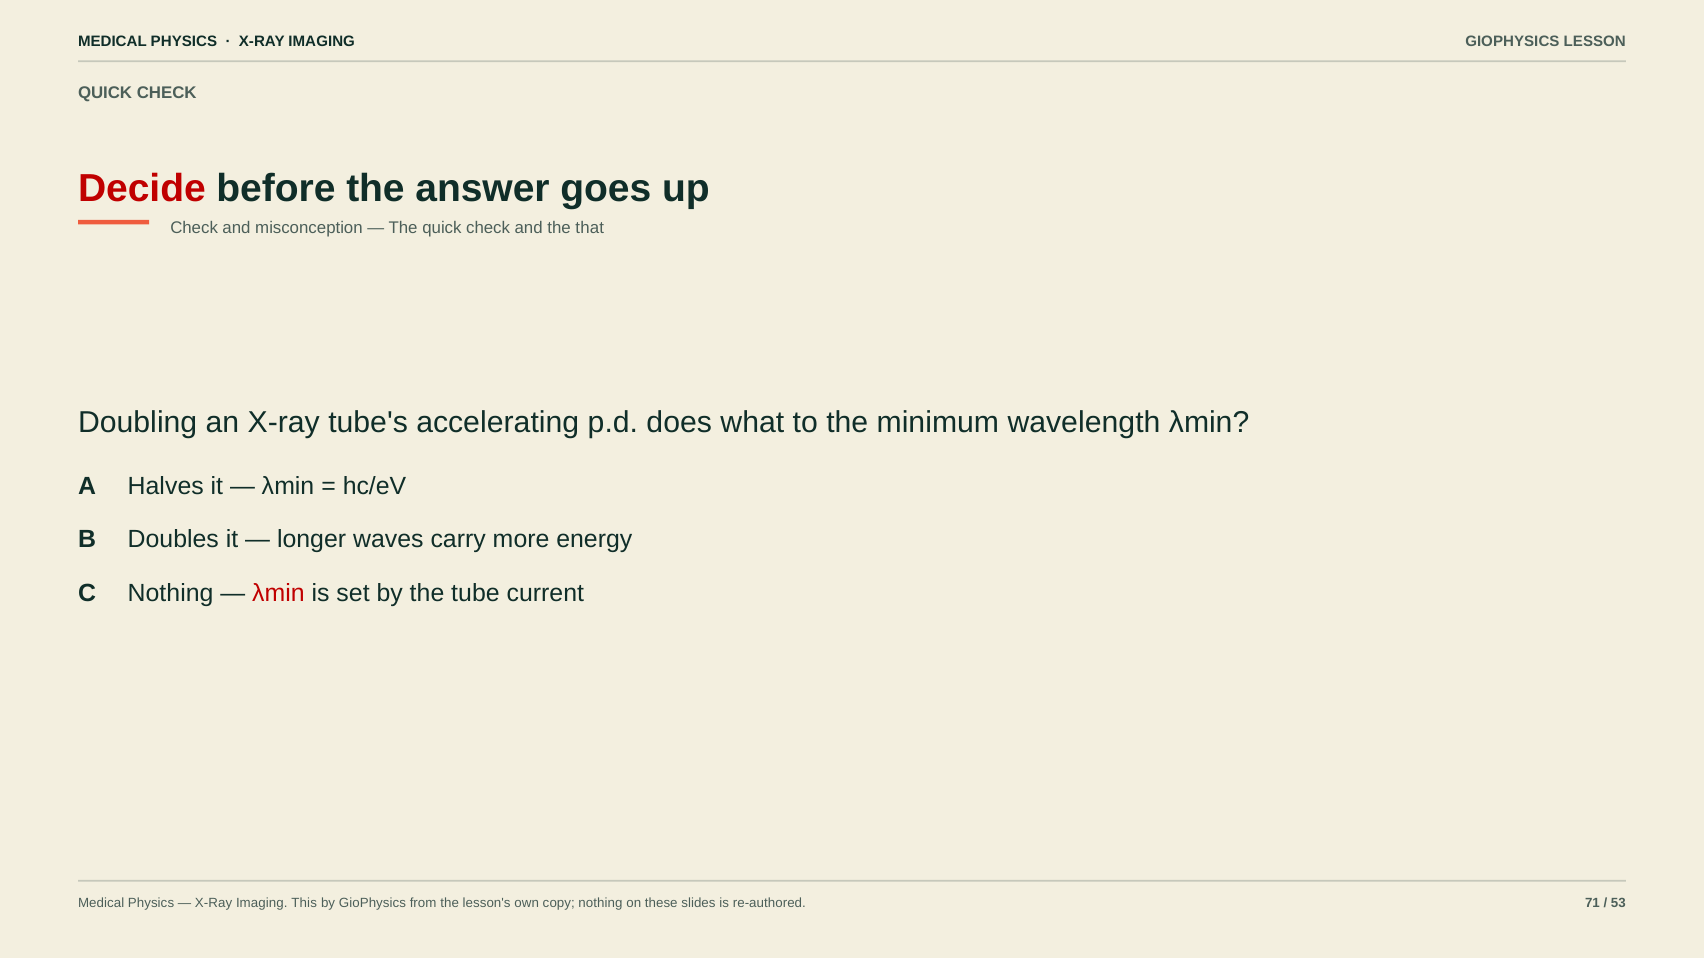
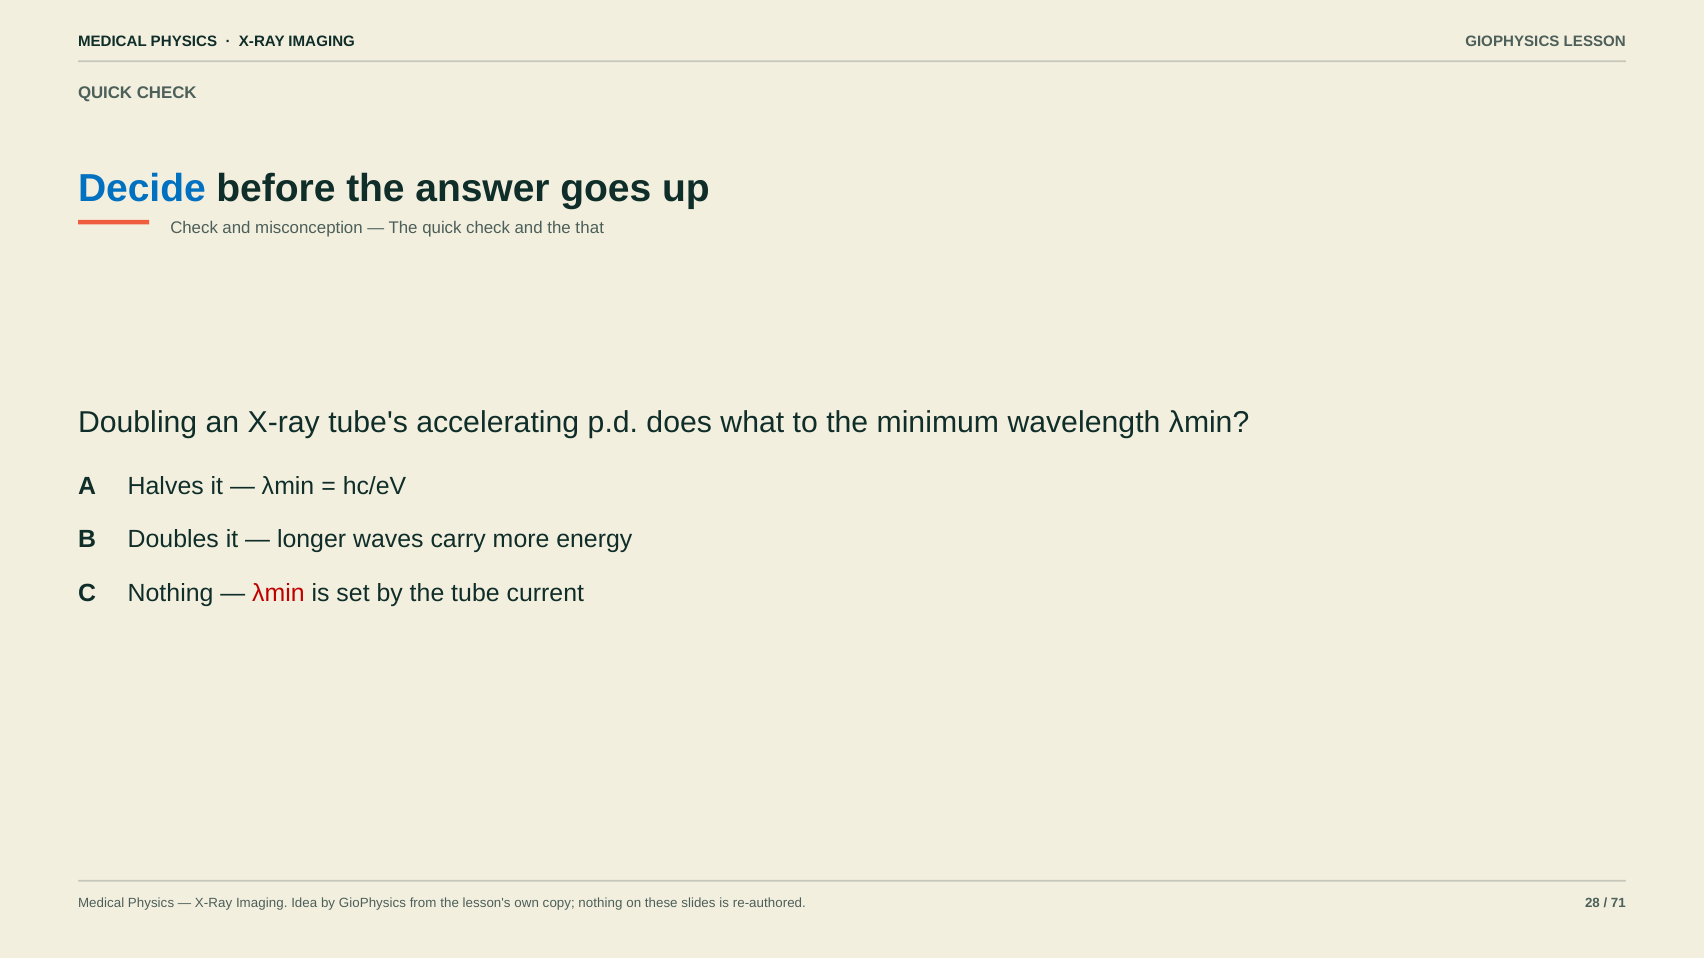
Decide colour: red -> blue (142, 189)
This: This -> Idea (304, 903)
71: 71 -> 28 (1592, 903)
53: 53 -> 71 (1618, 903)
